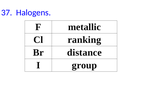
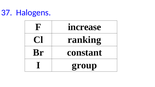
metallic: metallic -> increase (84, 27)
distance: distance -> constant (84, 53)
